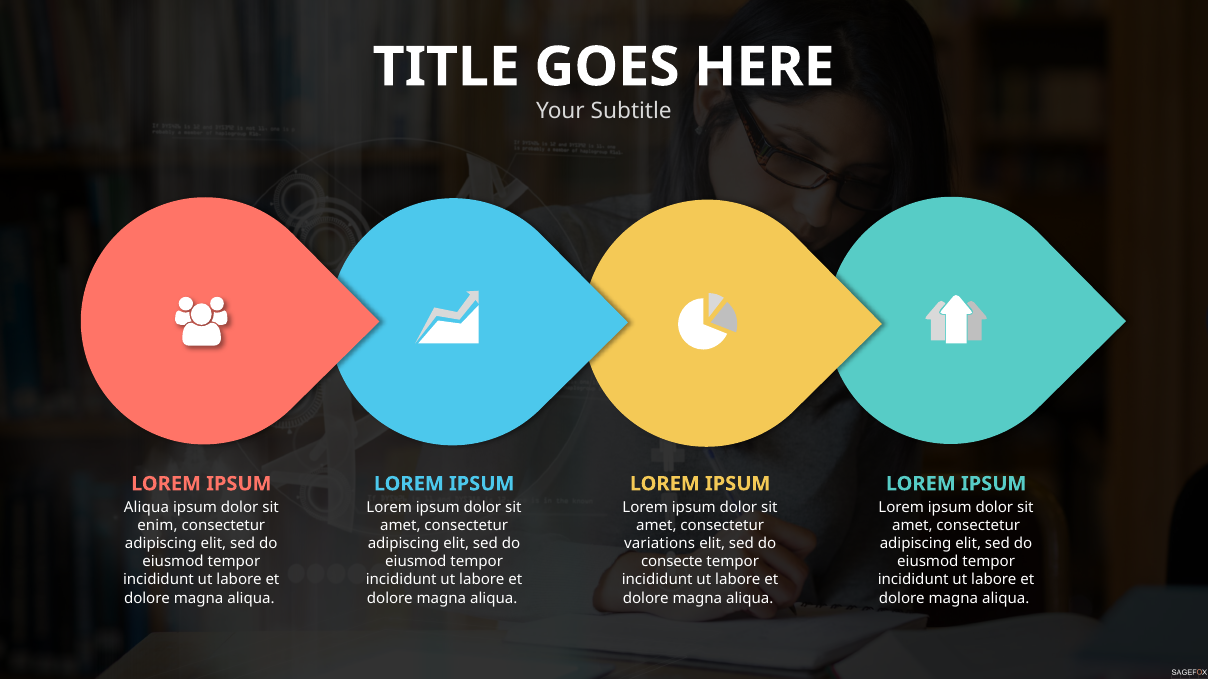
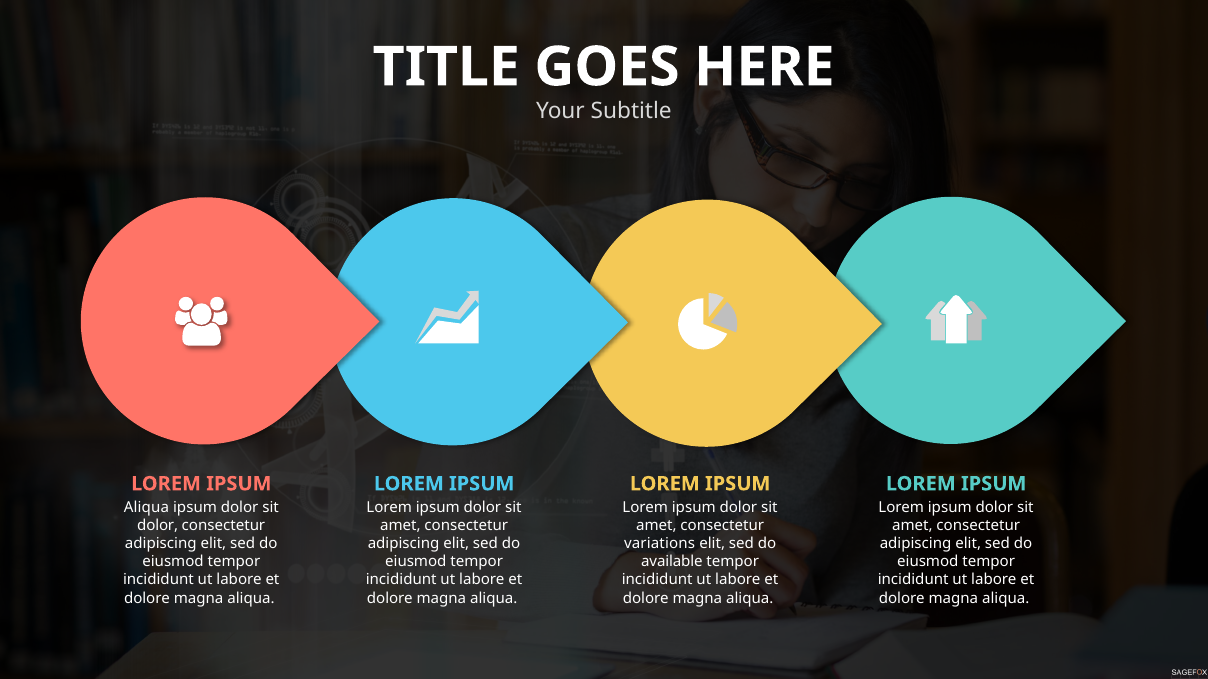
enim: enim -> dolor (158, 526)
consecte: consecte -> available (672, 562)
